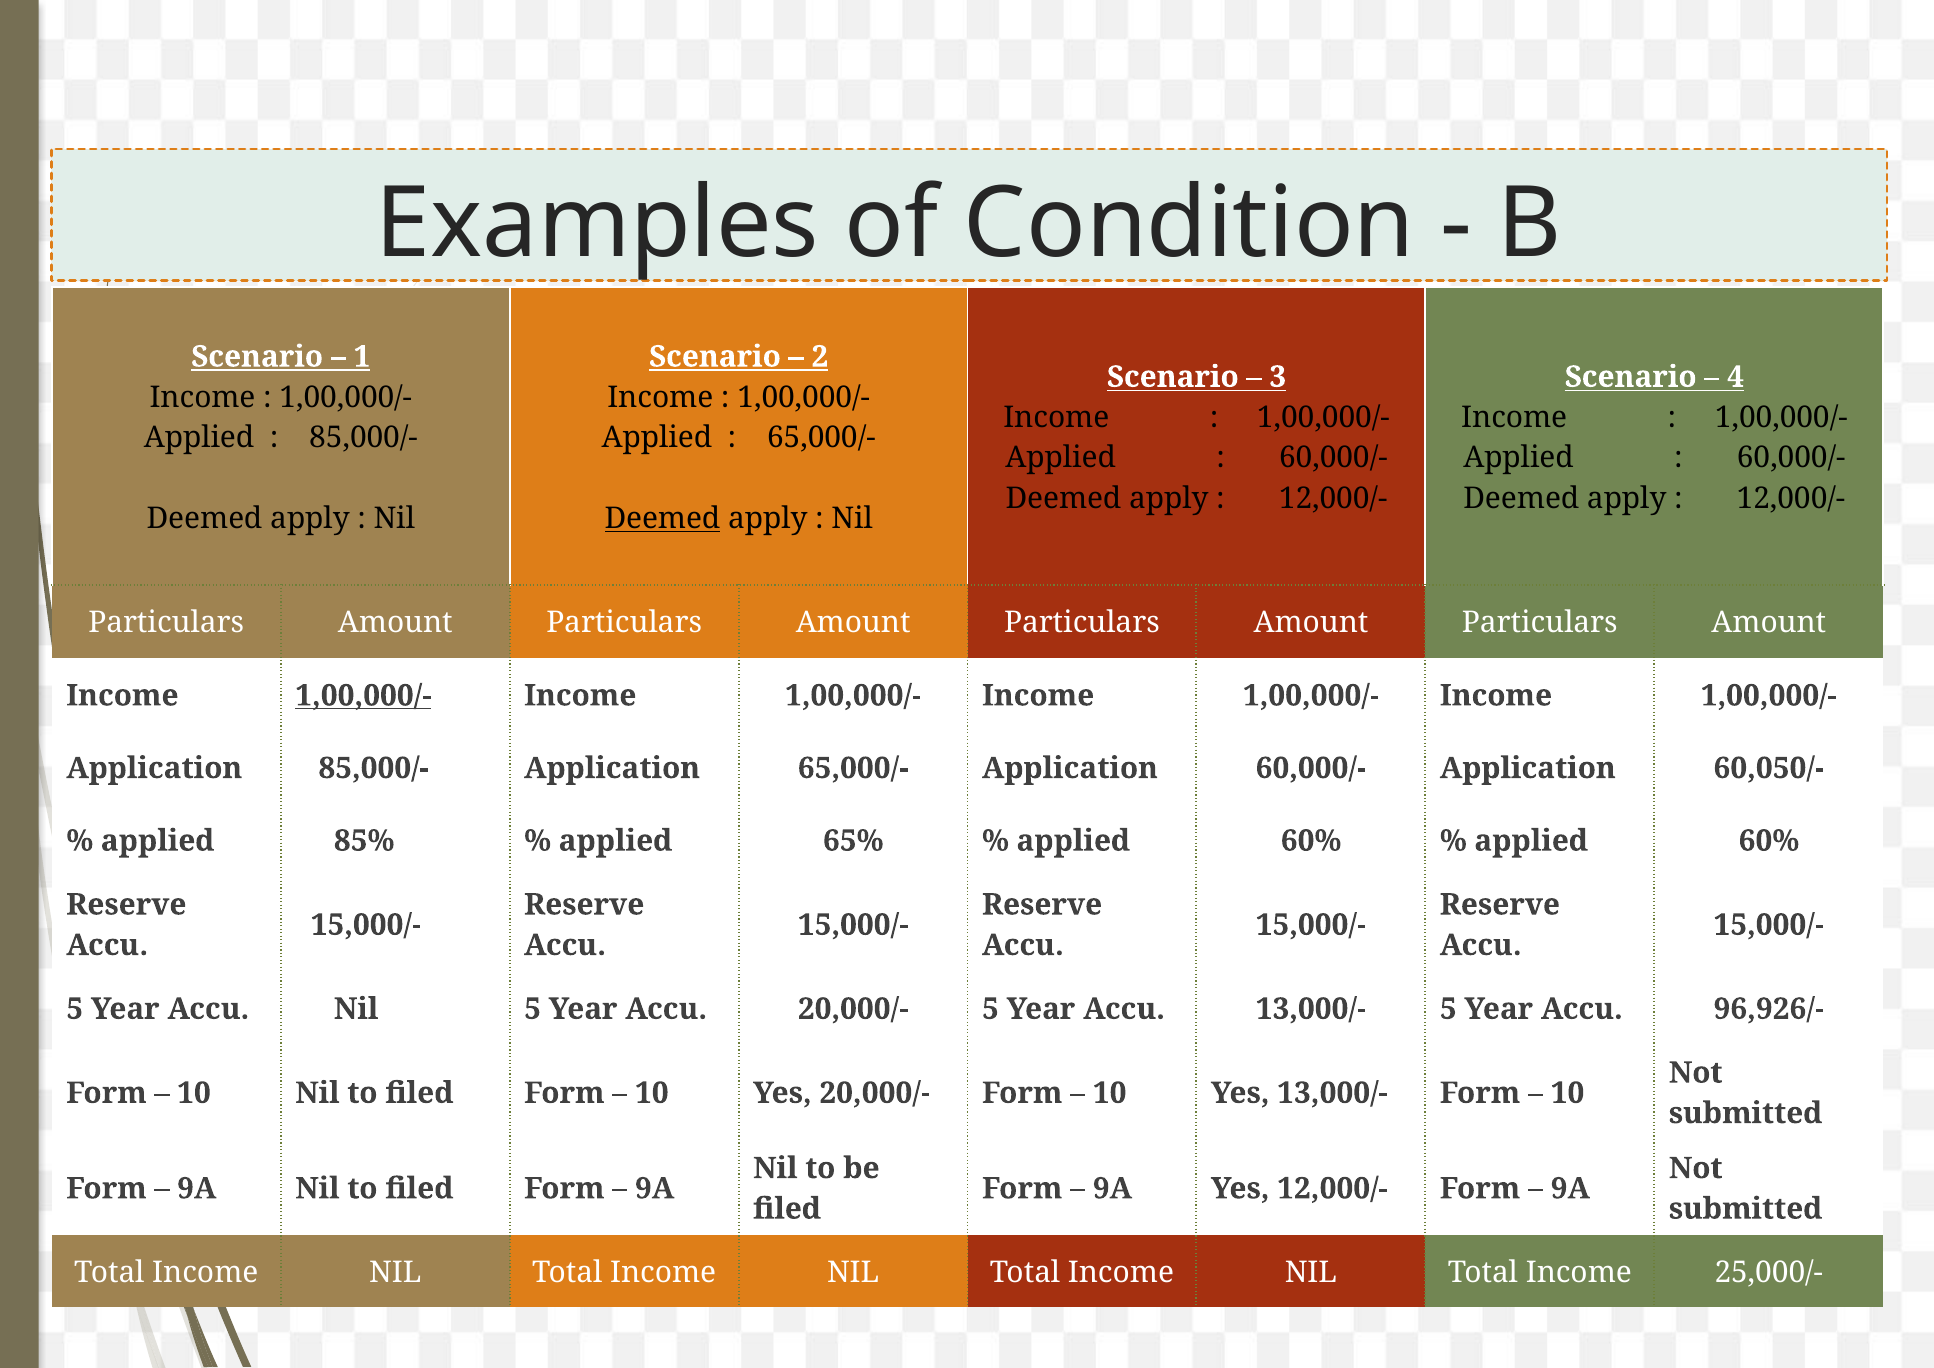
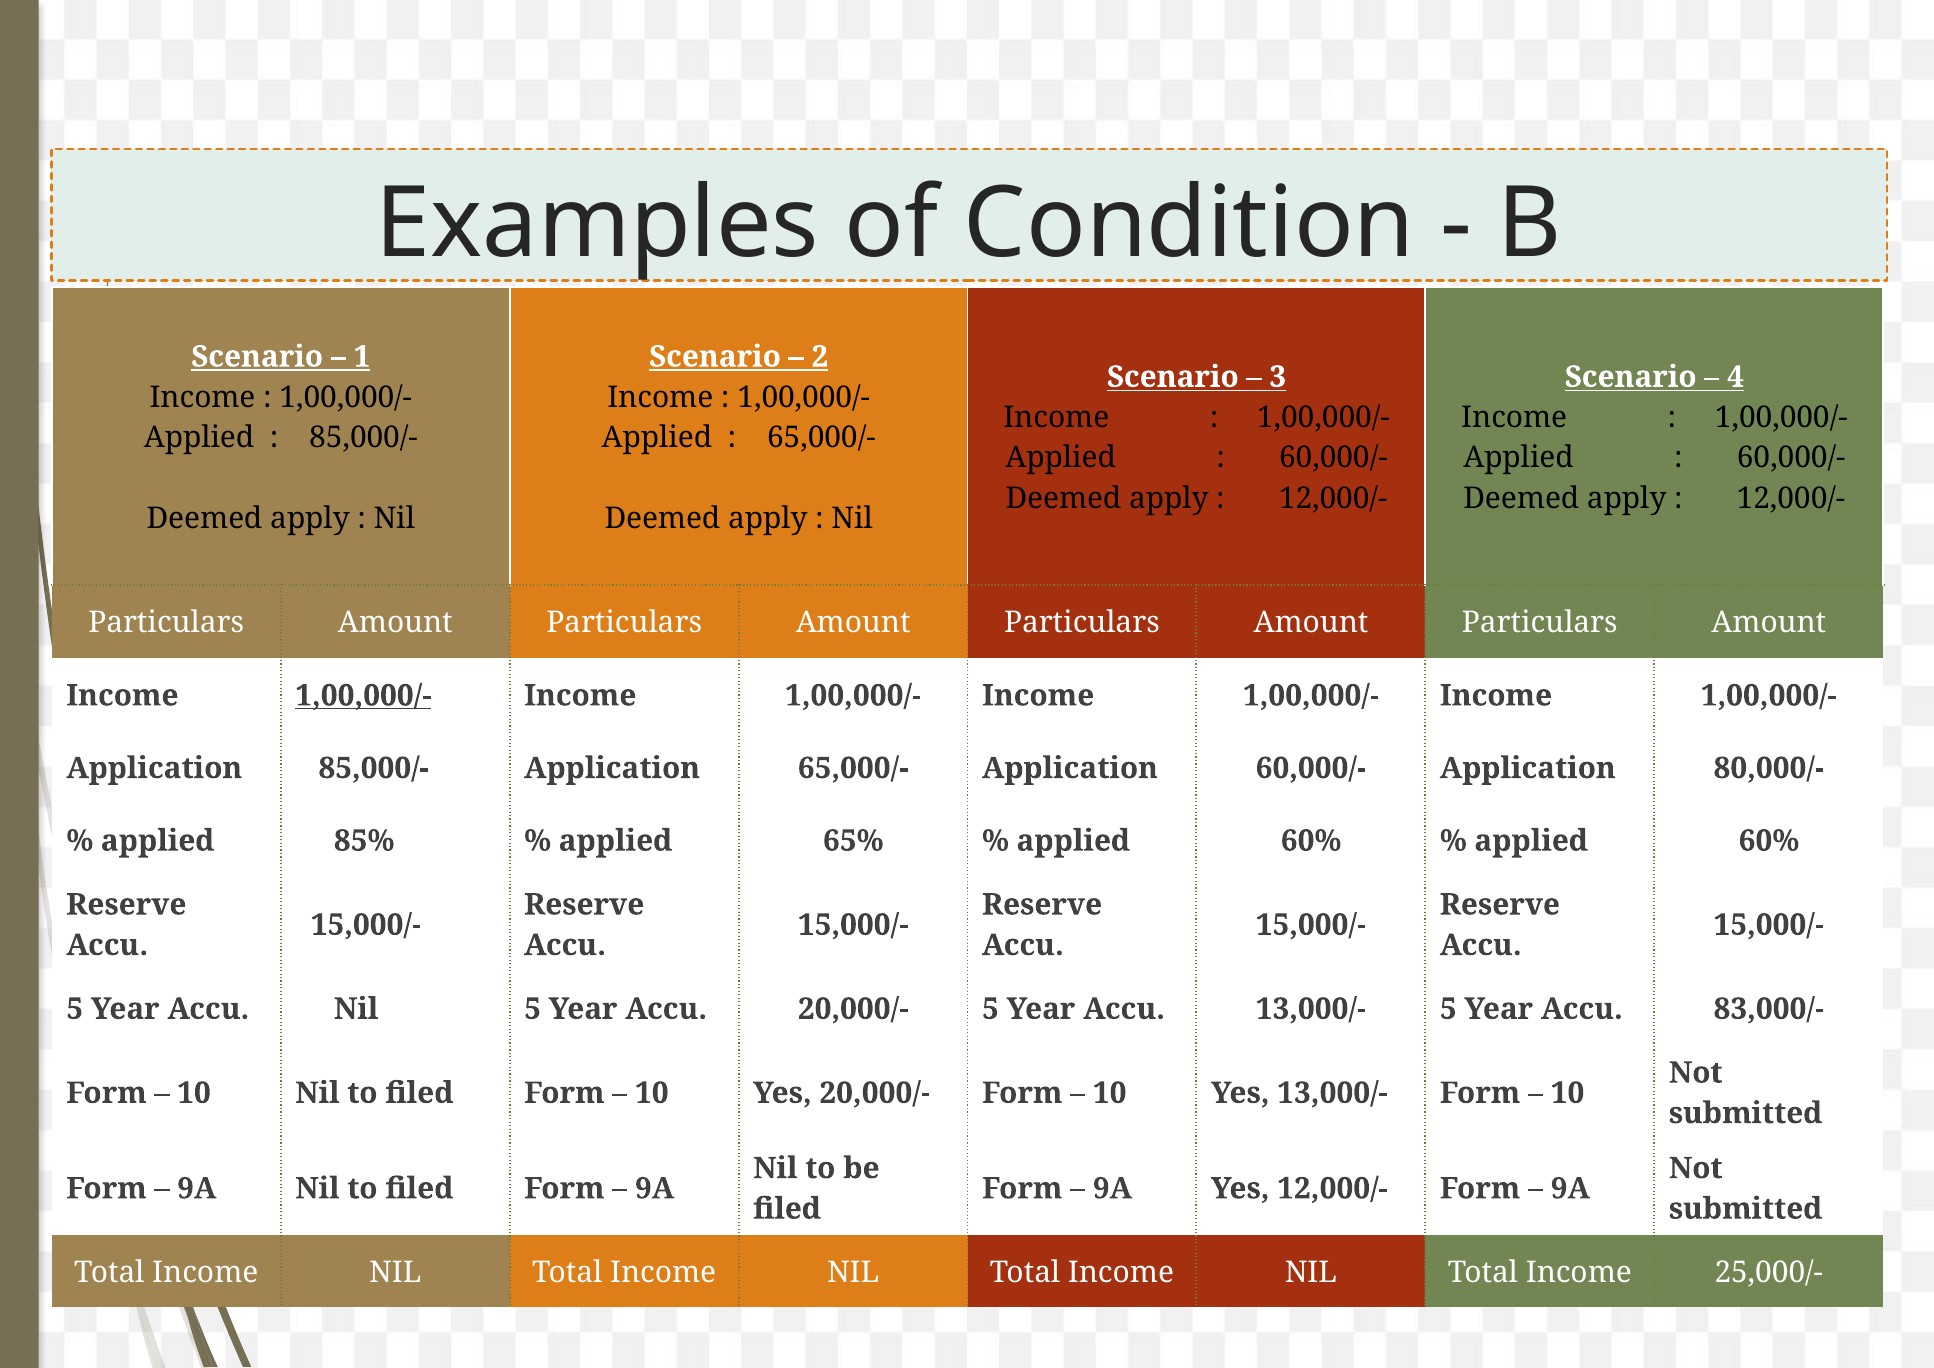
Deemed underline: present -> none (662, 519)
60,050/-: 60,050/- -> 80,000/- (1769, 768)
96,926/-: 96,926/- -> 83,000/- (1769, 1009)
